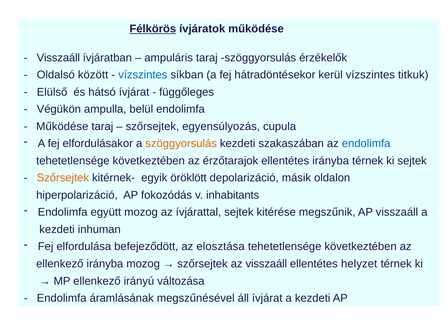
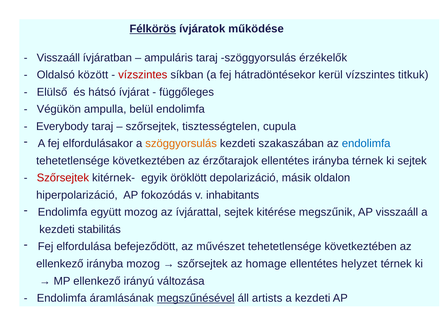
vízszintes colour: blue -> red (143, 75)
Működése: Működése -> Everybody (62, 126)
egyensúlyozás: egyensúlyozás -> tisztességtelen (221, 126)
Szőrsejtek colour: orange -> red (63, 178)
inhuman: inhuman -> stabilitás (99, 229)
elosztása: elosztása -> művészet (221, 247)
az visszaáll: visszaáll -> homage (266, 264)
megszűnésével underline: none -> present (196, 298)
áll ívjárat: ívjárat -> artists (267, 298)
